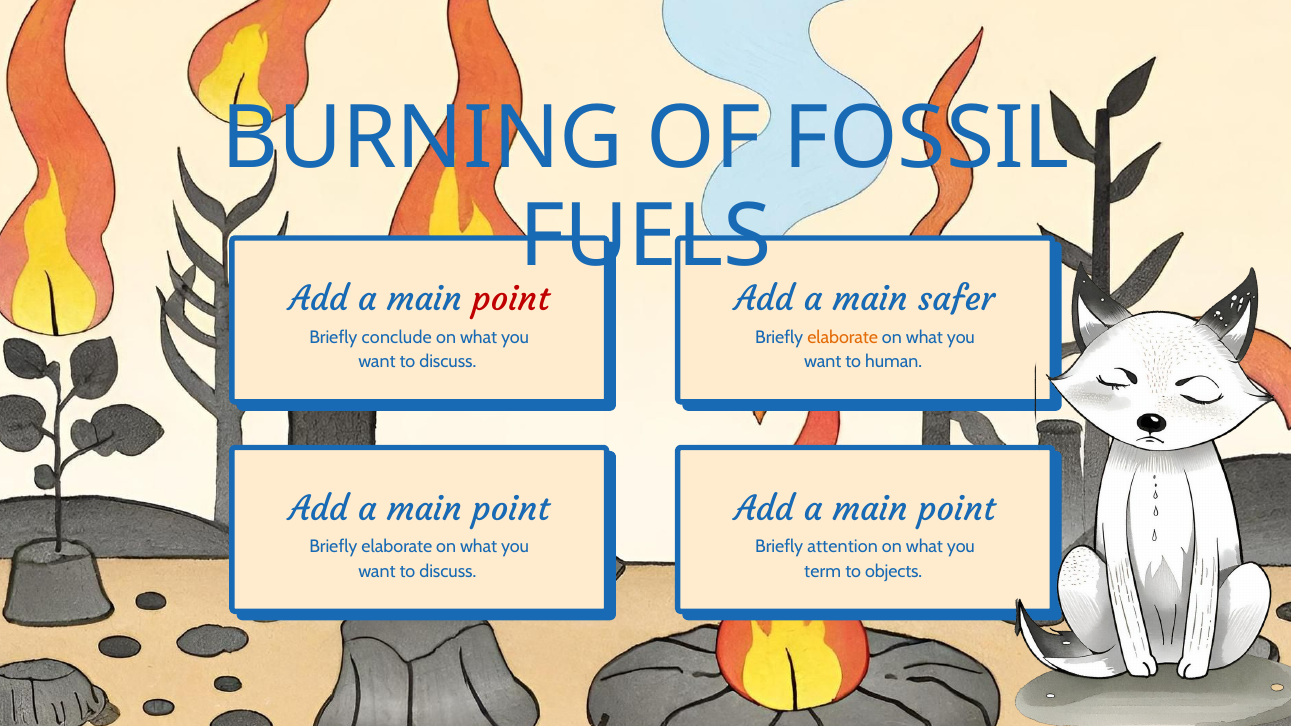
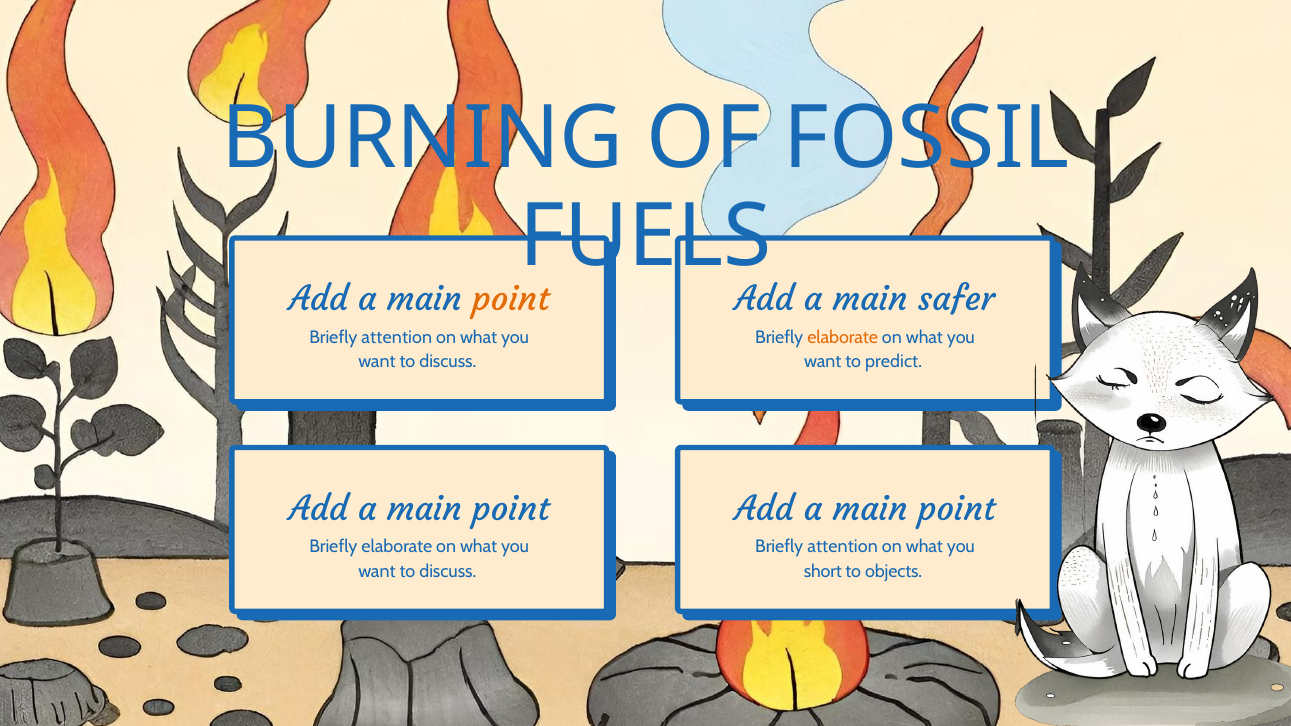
point colour: red -> orange (511, 300)
conclude: conclude -> attention (397, 337)
human: human -> predict (894, 362)
term: term -> short (823, 572)
